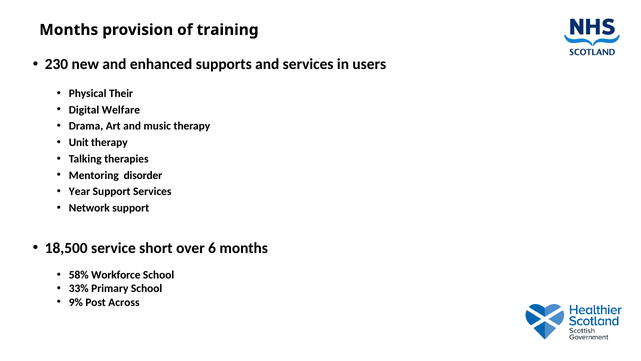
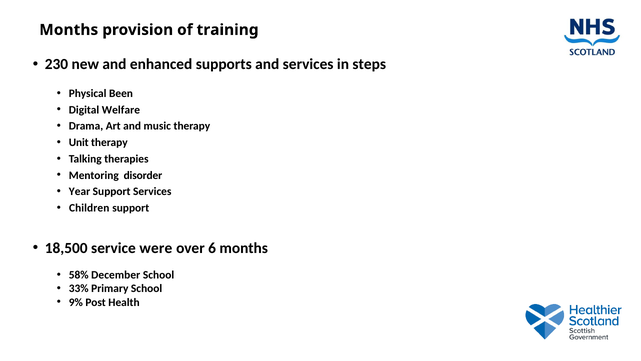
users: users -> steps (369, 64)
Their: Their -> Been (121, 93)
Network: Network -> Children (89, 208)
short: short -> were (156, 248)
Workforce: Workforce -> December (116, 275)
Across: Across -> Health (124, 302)
